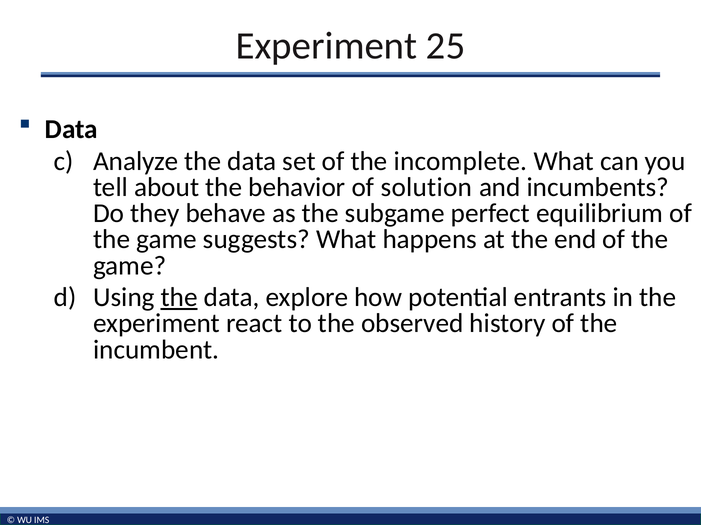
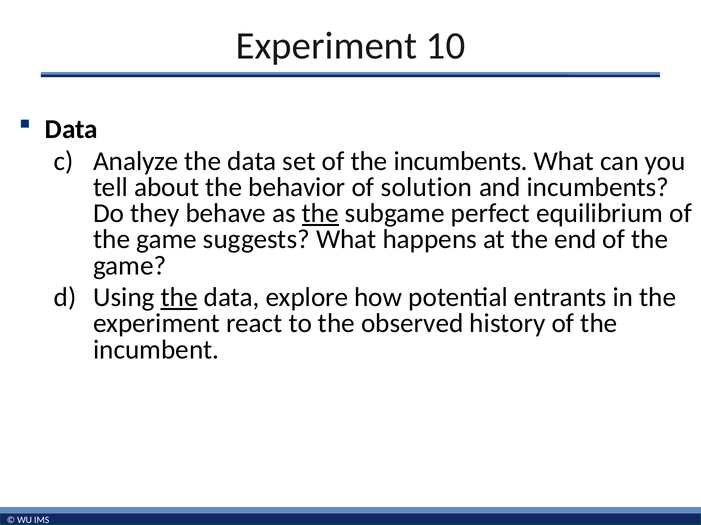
25: 25 -> 10 (446, 46)
the incomplete: incomplete -> incumbents (461, 161)
the underline: none -> present (320, 214)
